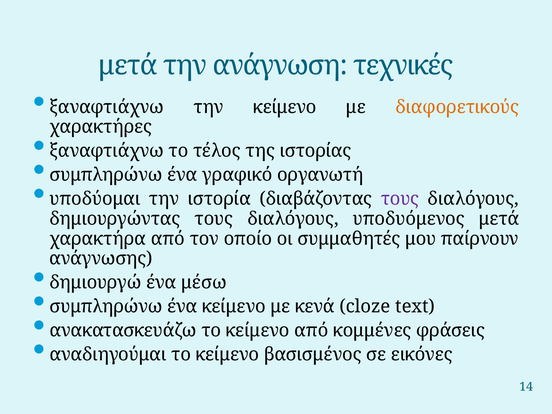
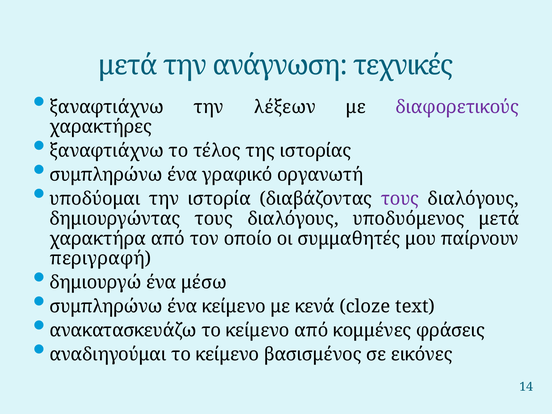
την κείμενο: κείμενο -> λέξεων (285, 107)
διαφορετικούς colour: orange -> purple (457, 107)
ανάγνωσης: ανάγνωσης -> περιγραφή (101, 258)
